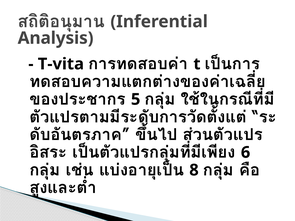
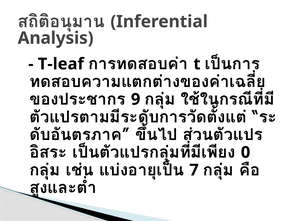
T-vita: T-vita -> T-leaf (61, 64)
5: 5 -> 9 (136, 99)
6: 6 -> 0 (246, 153)
8: 8 -> 7 (194, 170)
